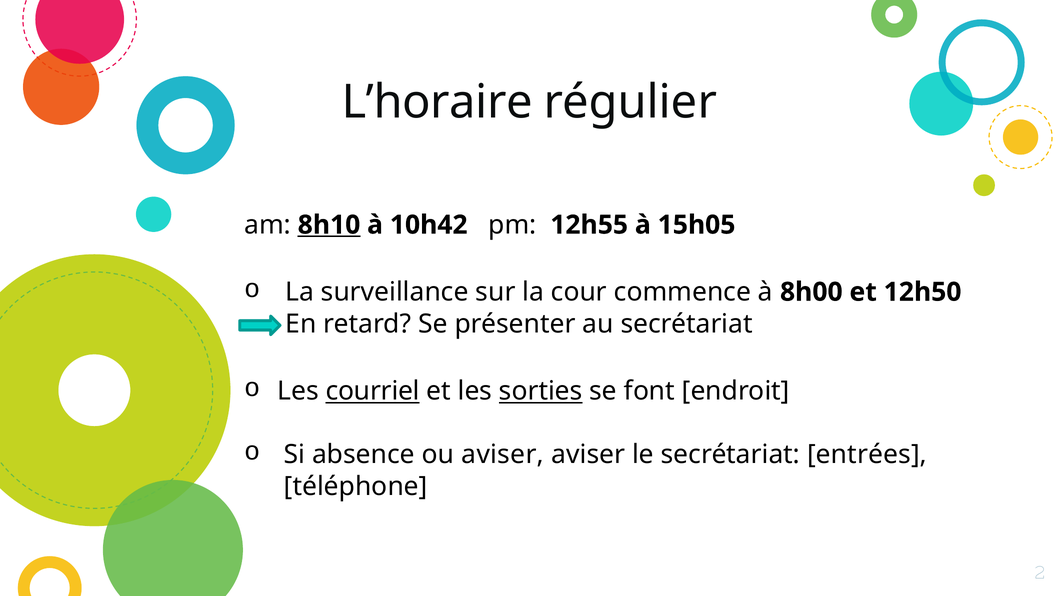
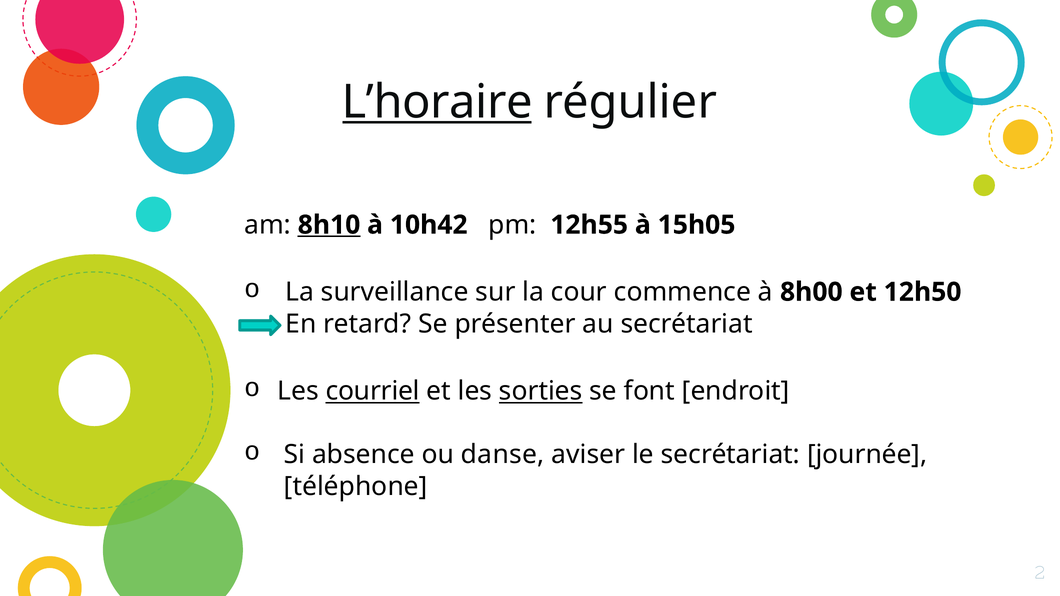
L’horaire underline: none -> present (437, 102)
ou aviser: aviser -> danse (503, 455)
entrées: entrées -> journée (867, 455)
